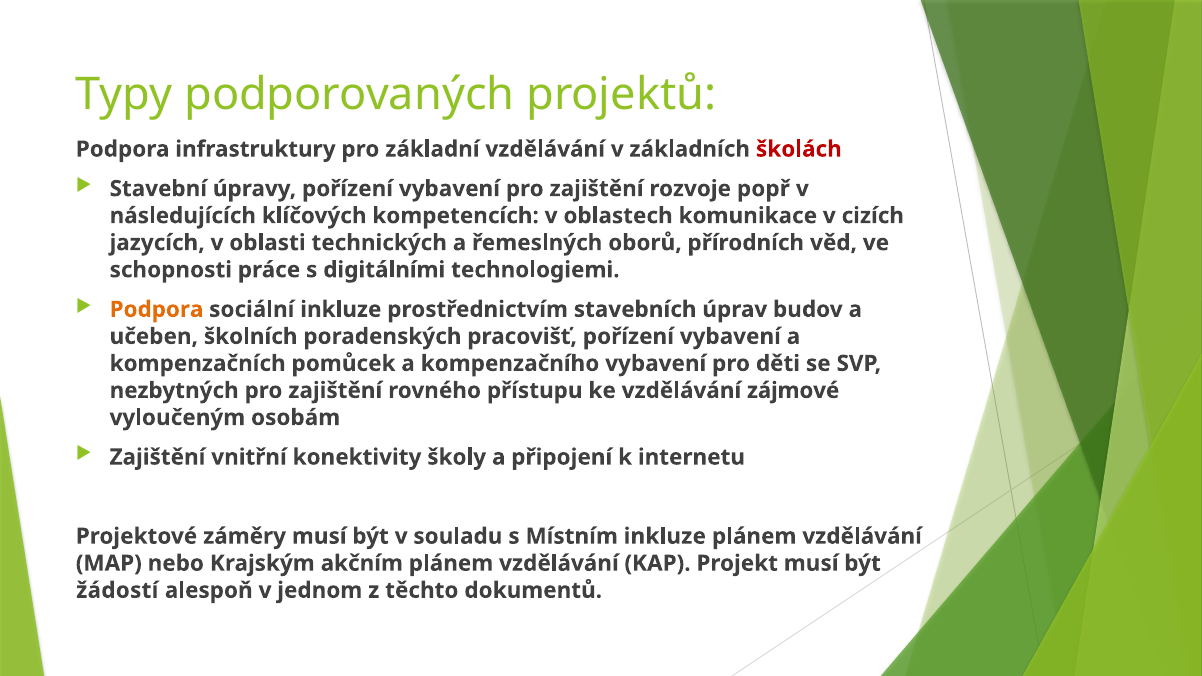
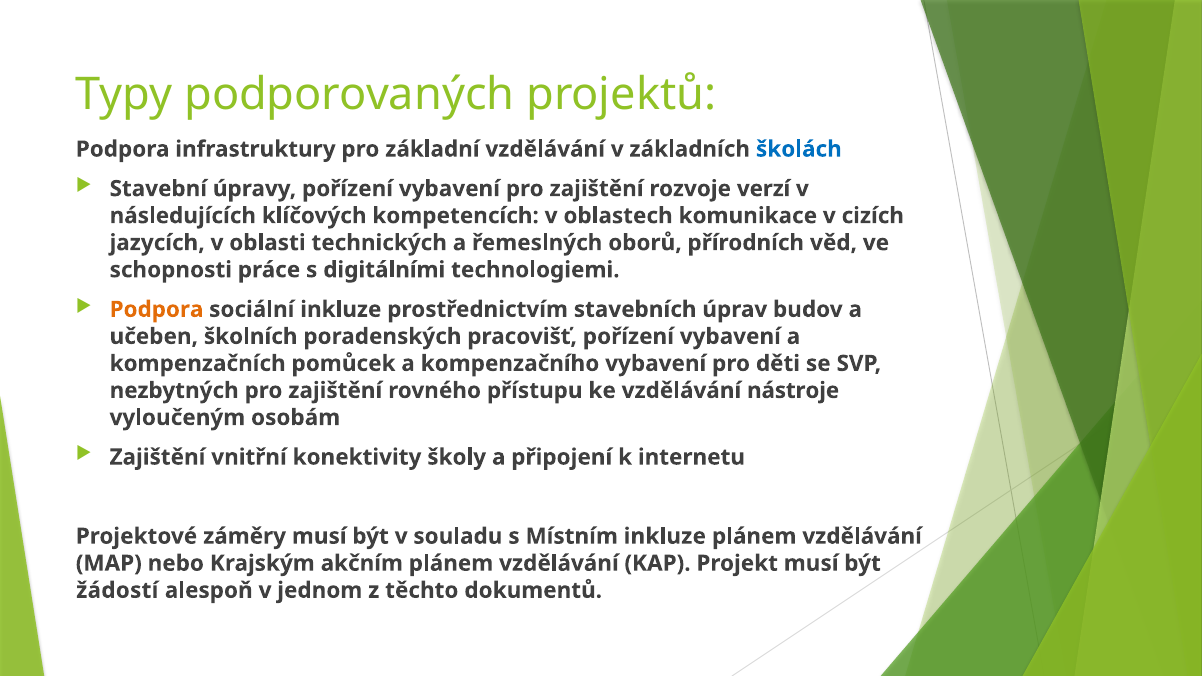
školách colour: red -> blue (799, 149)
popř: popř -> verzí (764, 189)
zájmové: zájmové -> nástroje (793, 391)
